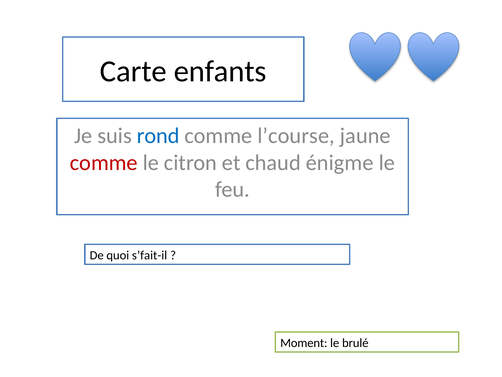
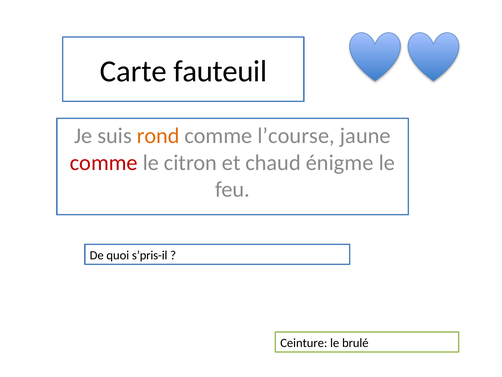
enfants: enfants -> fauteuil (220, 71)
rond colour: blue -> orange (158, 136)
s’fait-il: s’fait-il -> s’pris-il (150, 255)
Moment: Moment -> Ceinture (304, 343)
